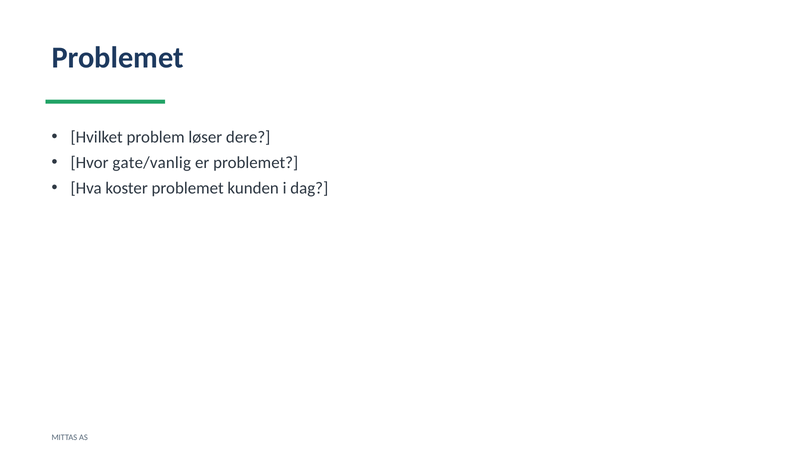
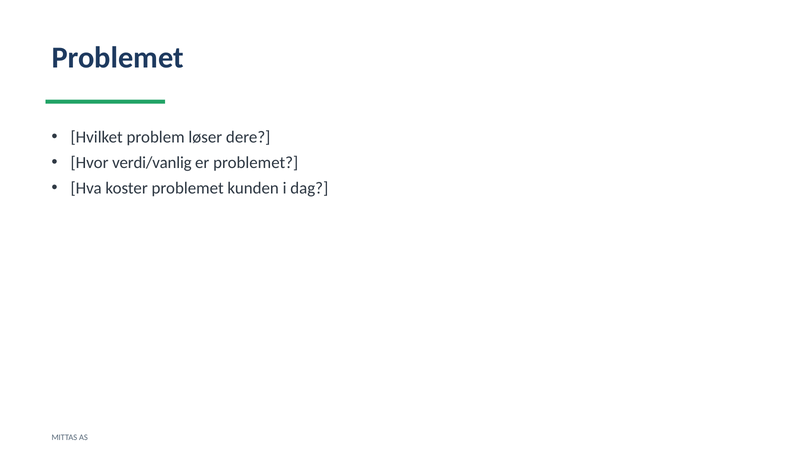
gate/vanlig: gate/vanlig -> verdi/vanlig (152, 163)
